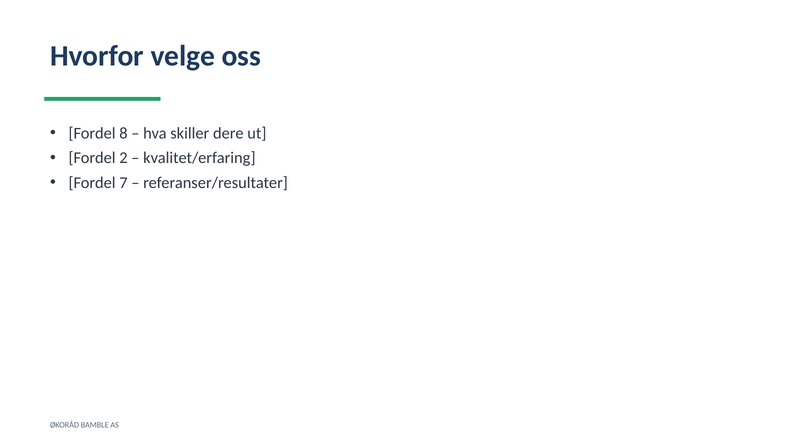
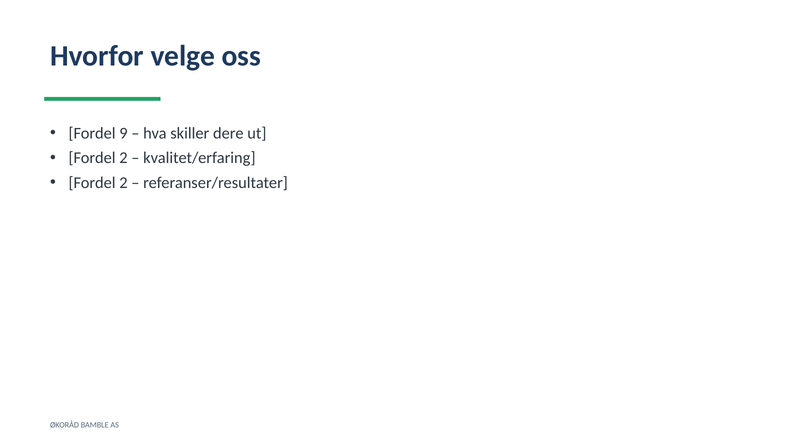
8: 8 -> 9 (123, 133)
7: 7 -> 2 (123, 183)
